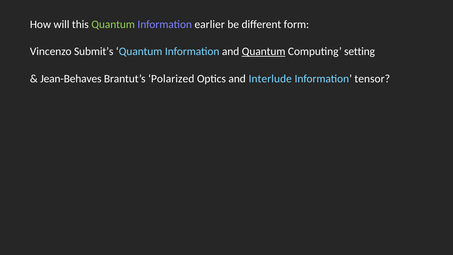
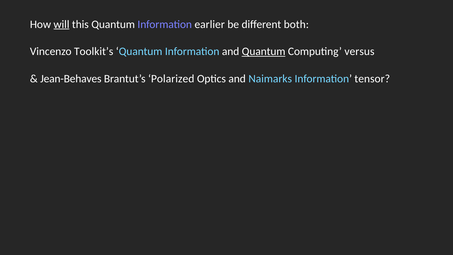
will underline: none -> present (62, 24)
Quantum colour: light green -> white (113, 24)
form: form -> both (296, 24)
Submit’s: Submit’s -> Toolkit’s (94, 51)
setting: setting -> versus (359, 51)
Interlude: Interlude -> Naimarks (270, 79)
